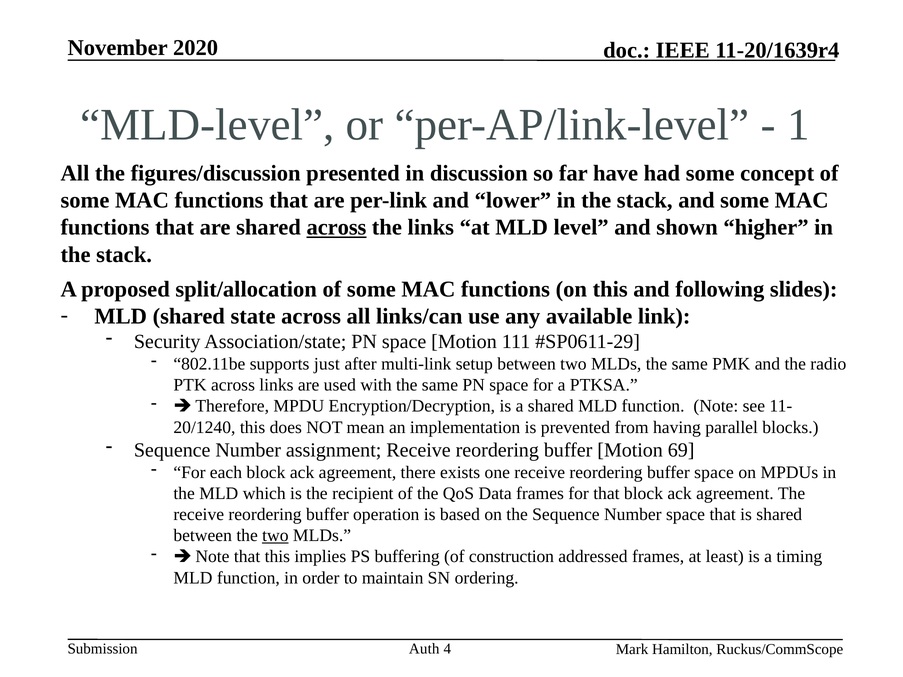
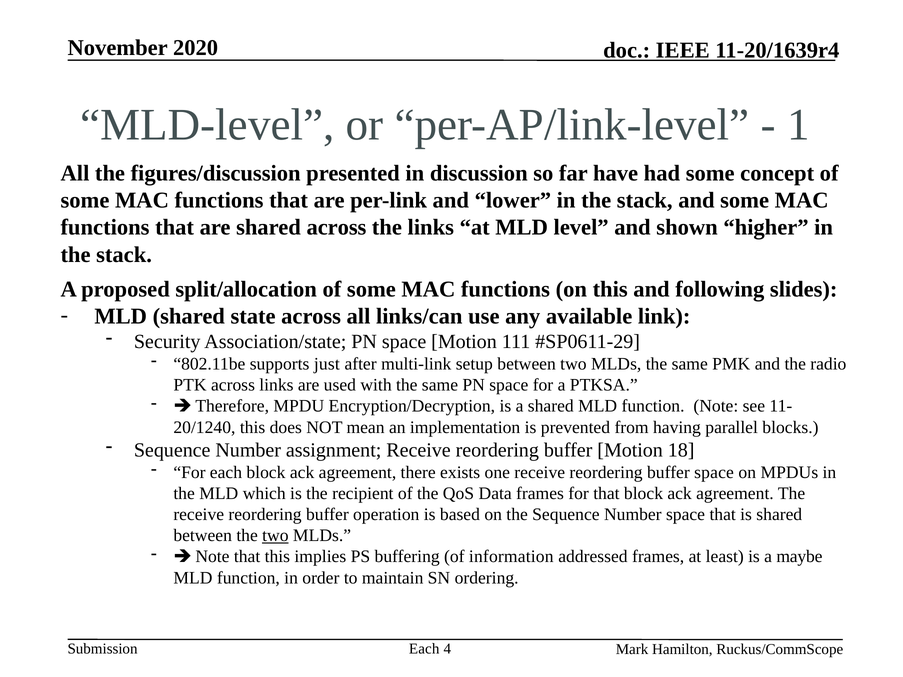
across underline: present -> none (336, 228)
69: 69 -> 18 (681, 450)
construction: construction -> information (511, 557)
timing: timing -> maybe (799, 557)
Auth: Auth -> Each (424, 649)
